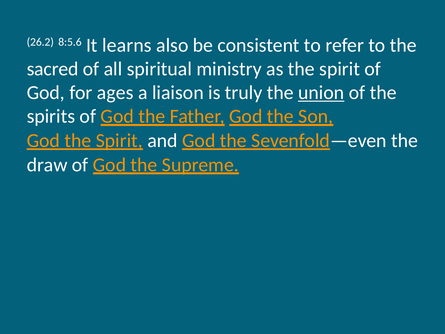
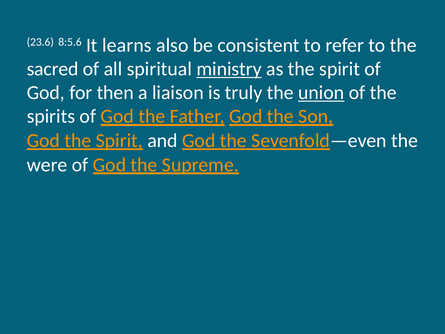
26.2: 26.2 -> 23.6 (40, 42)
ministry underline: none -> present (229, 69)
ages: ages -> then (115, 93)
draw: draw -> were (47, 165)
